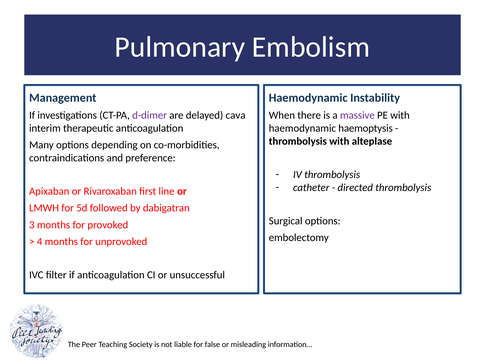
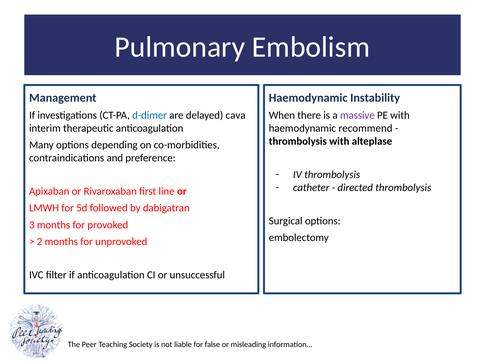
d-dimer colour: purple -> blue (150, 115)
haemoptysis: haemoptysis -> recommend (365, 128)
4: 4 -> 2 (40, 241)
